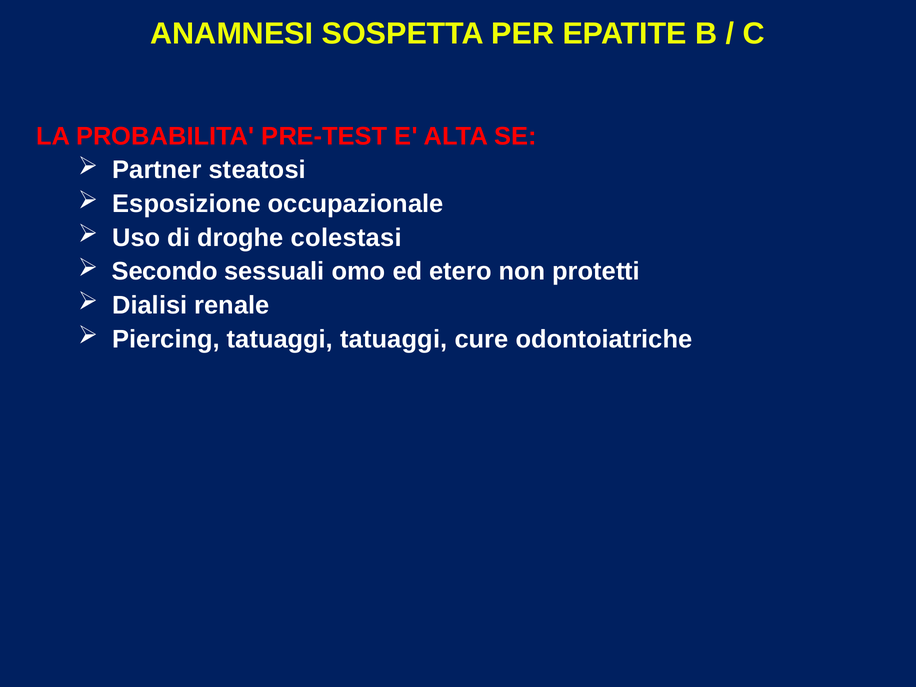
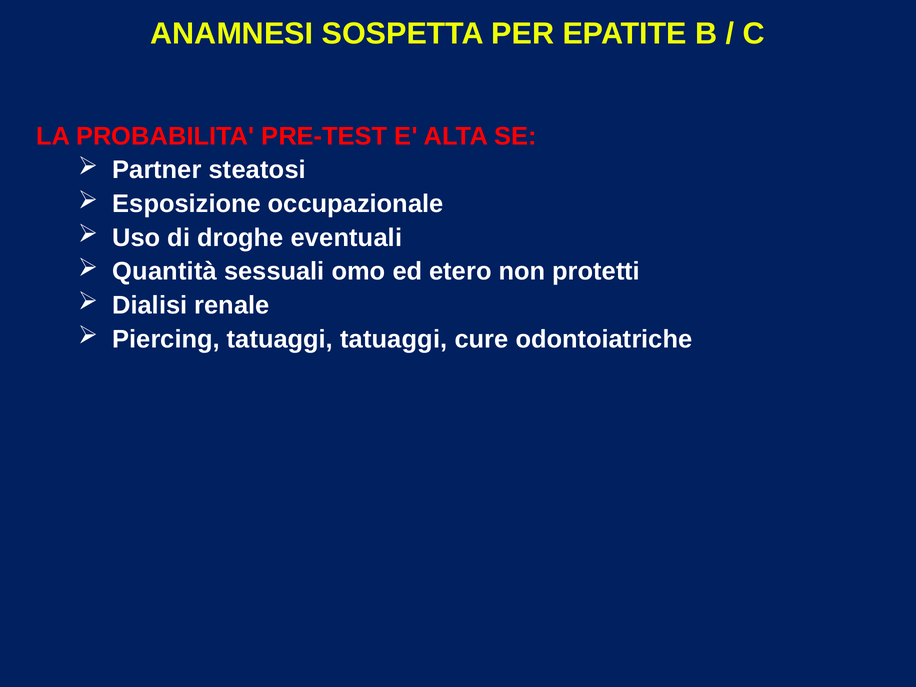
colestasi: colestasi -> eventuali (346, 238)
Secondo: Secondo -> Quantità (165, 271)
